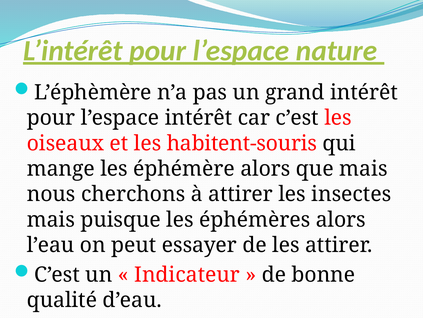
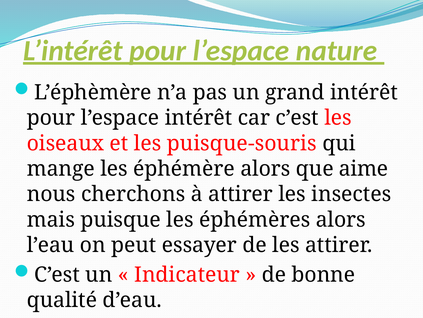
habitent-souris: habitent-souris -> puisque-souris (242, 143)
que mais: mais -> aime (364, 168)
